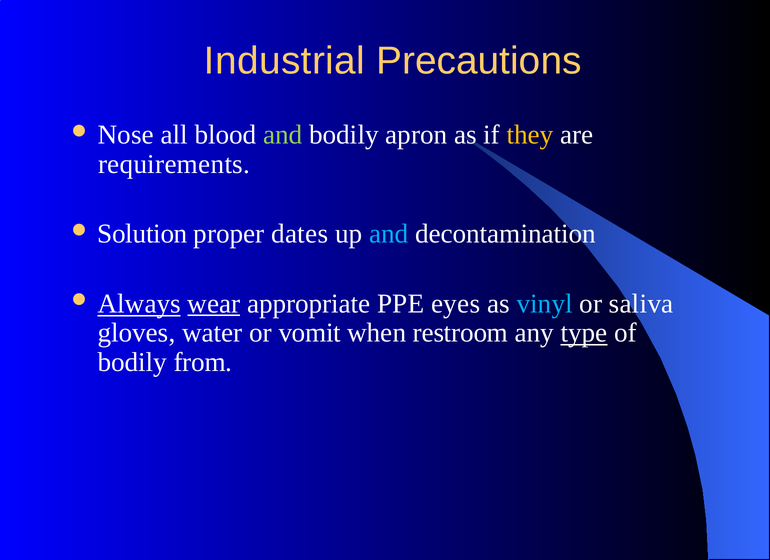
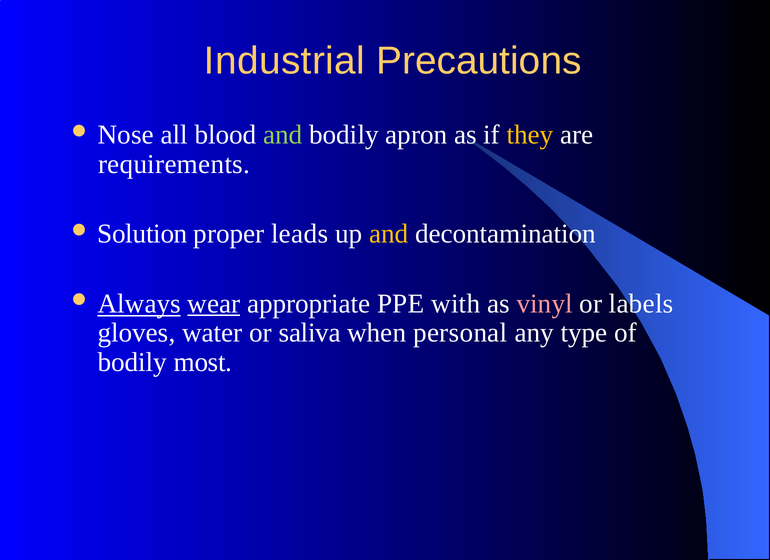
dates: dates -> leads (300, 234)
and colour: light blue -> yellow (389, 234)
eyes: eyes -> with (456, 304)
vinyl colour: light blue -> pink (545, 304)
saliva: saliva -> labels (641, 304)
vomit: vomit -> saliva (310, 333)
restroom: restroom -> personal (460, 333)
type underline: present -> none (584, 333)
from: from -> most (203, 362)
